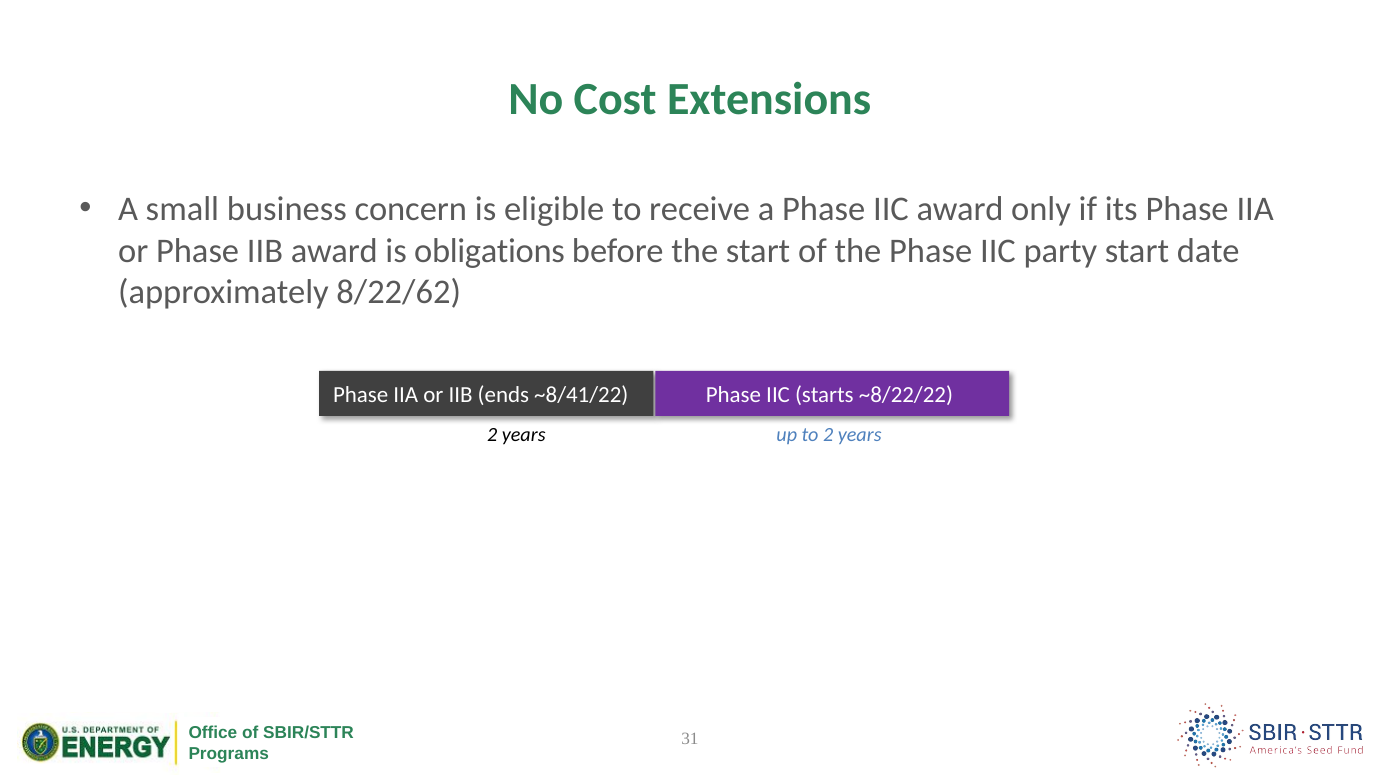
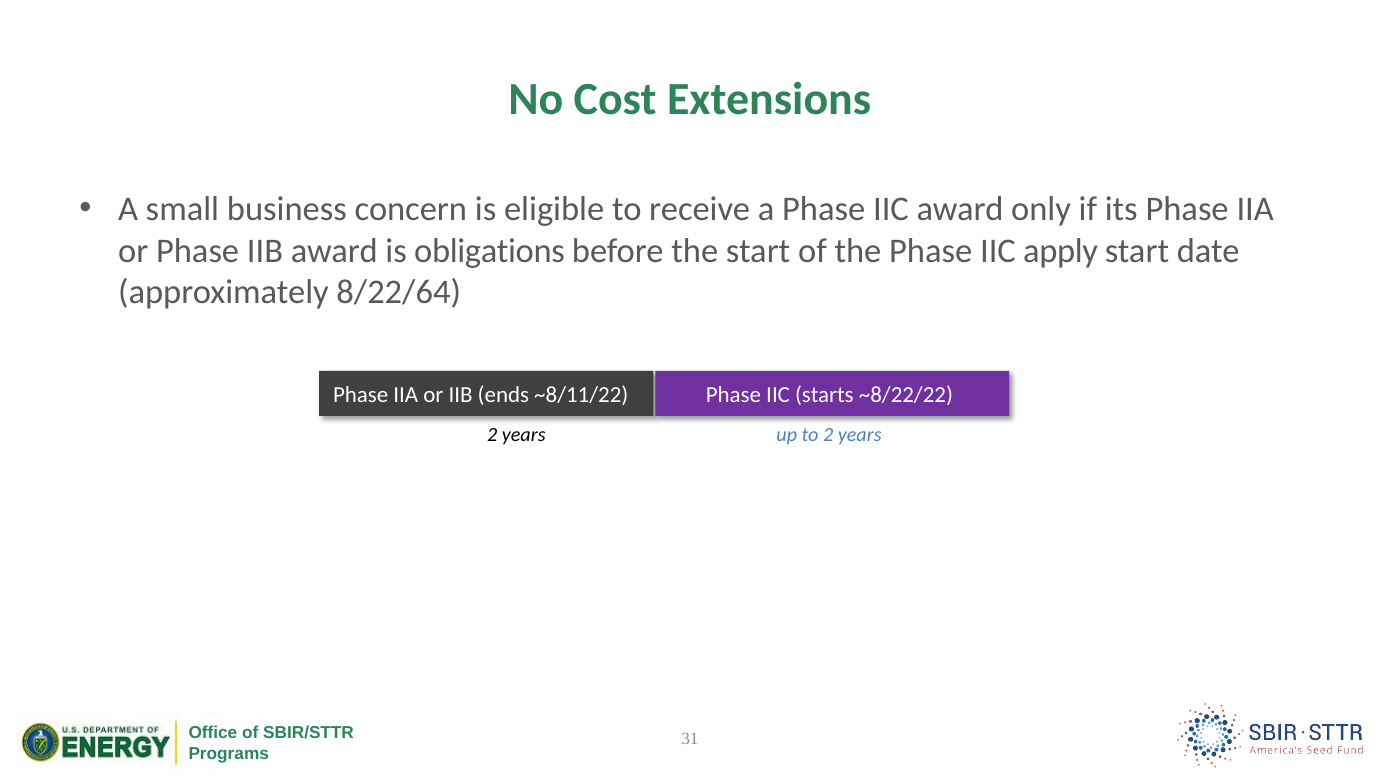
party: party -> apply (1061, 251)
8/22/62: 8/22/62 -> 8/22/64 (399, 292)
~8/41/22: ~8/41/22 -> ~8/11/22 (581, 395)
